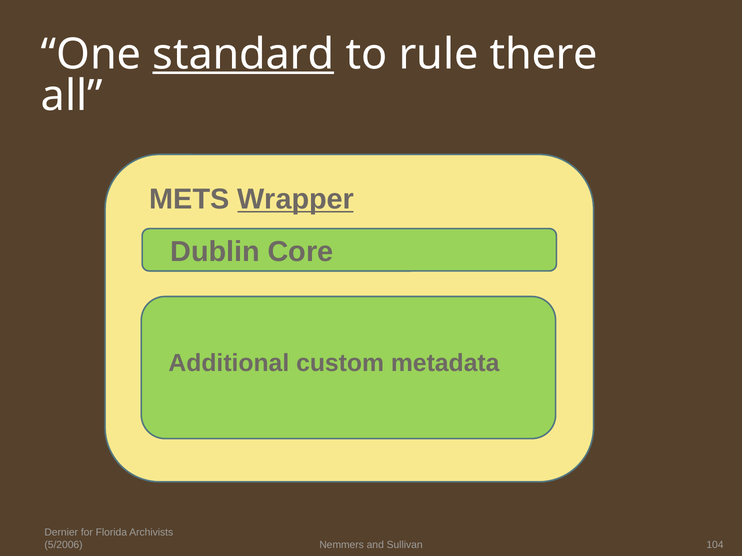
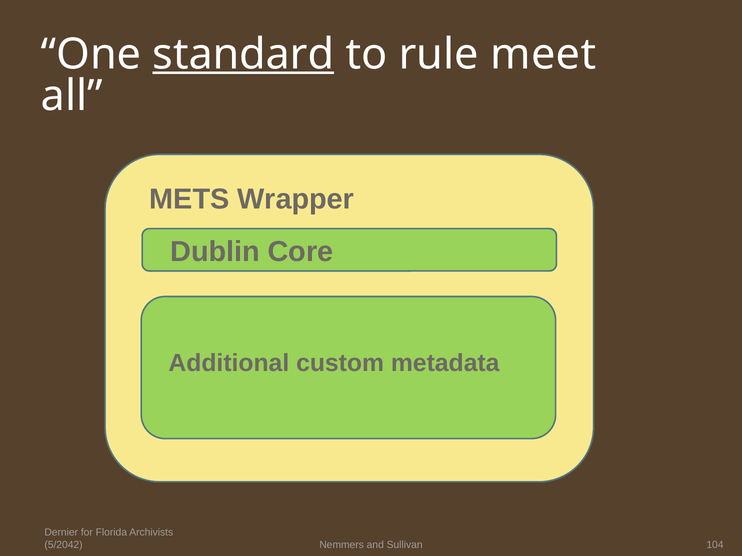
there: there -> meet (543, 54)
Wrapper underline: present -> none (296, 200)
5/2006: 5/2006 -> 5/2042 (64, 545)
